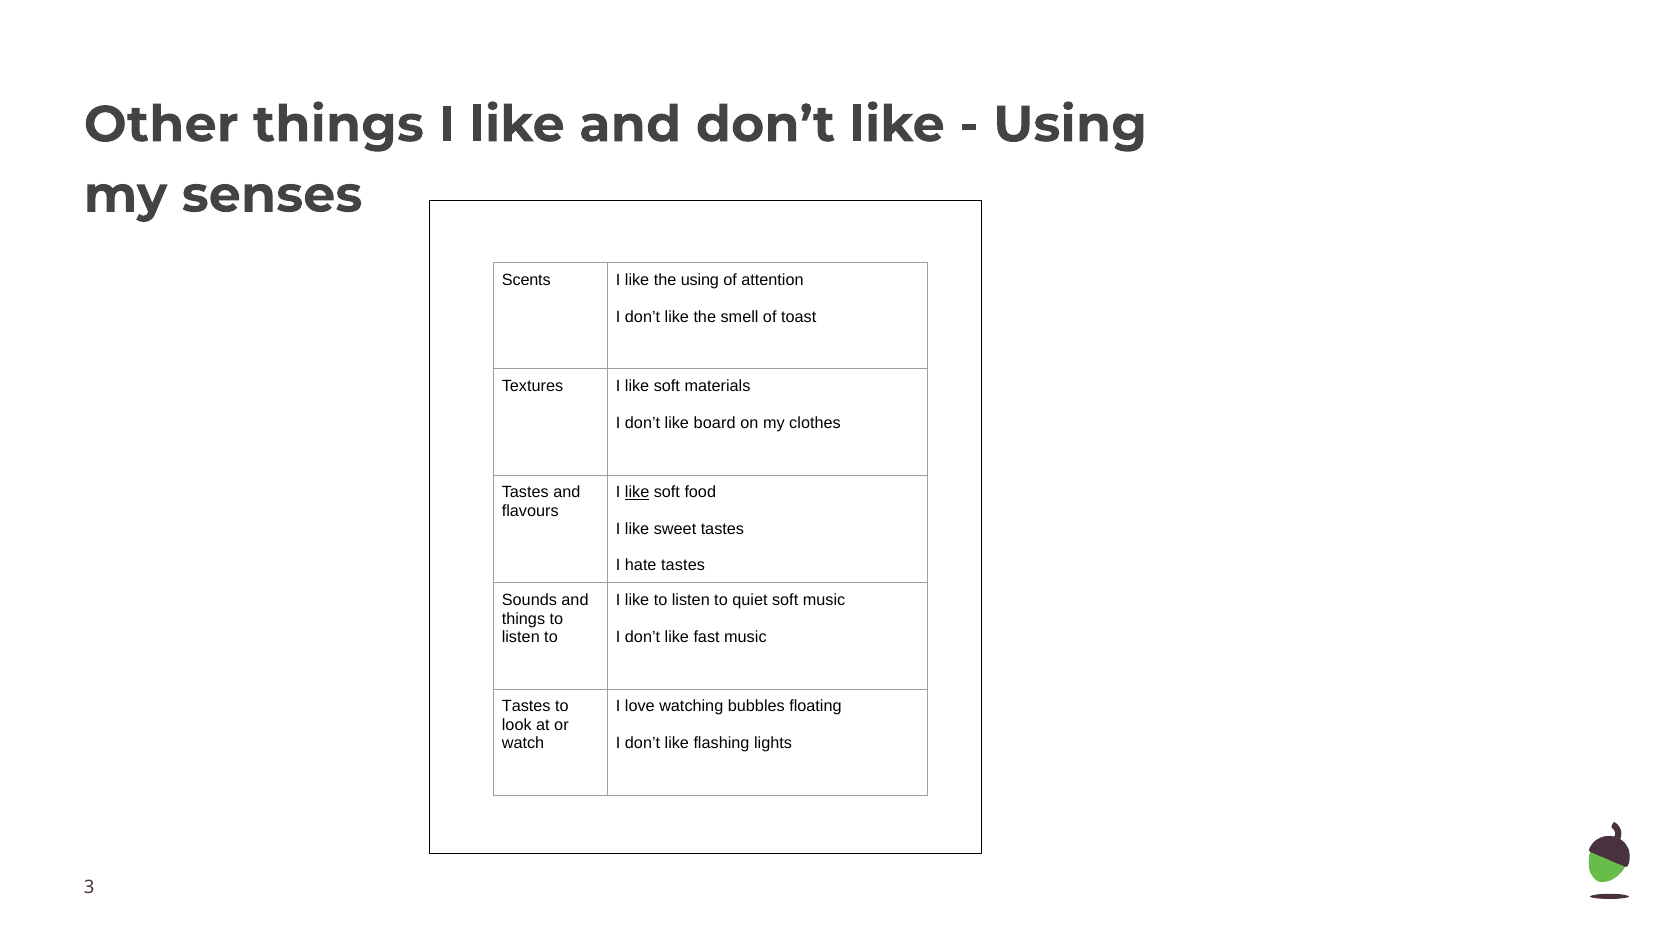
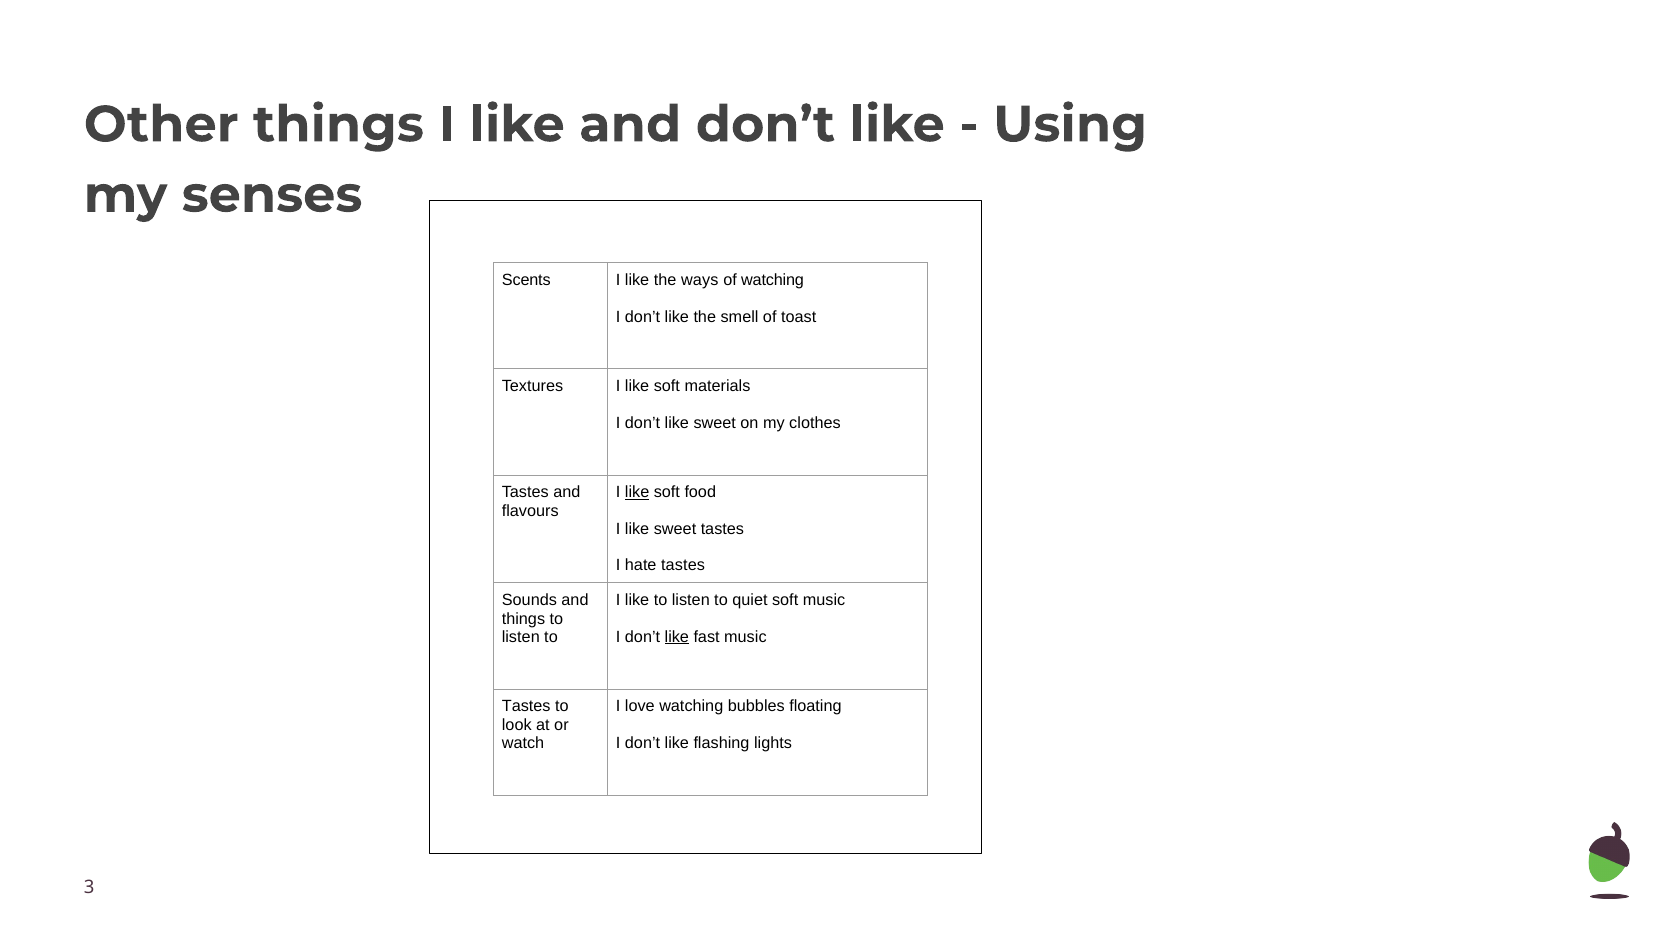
the using: using -> ways (700, 280)
of attention: attention -> watching (773, 280)
don’t like board: board -> sweet (715, 423)
like underline: none -> present (677, 637)
